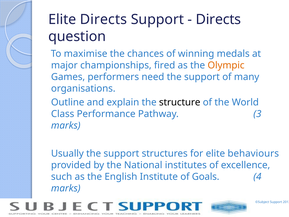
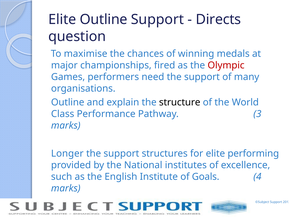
Elite Directs: Directs -> Outline (104, 20)
Olympic colour: orange -> red (226, 65)
Usually: Usually -> Longer (67, 153)
behaviours: behaviours -> performing (253, 153)
